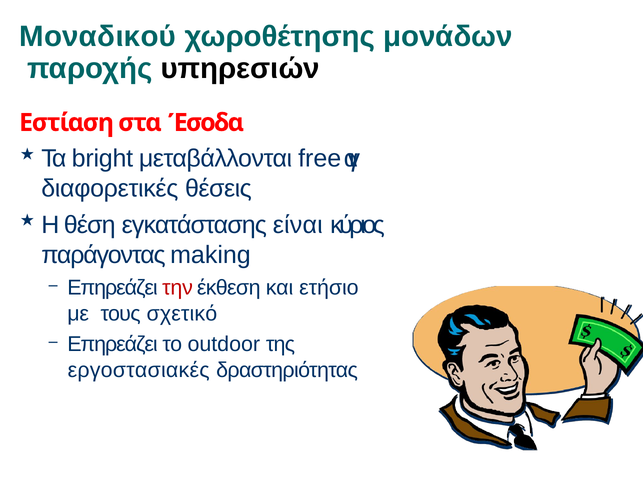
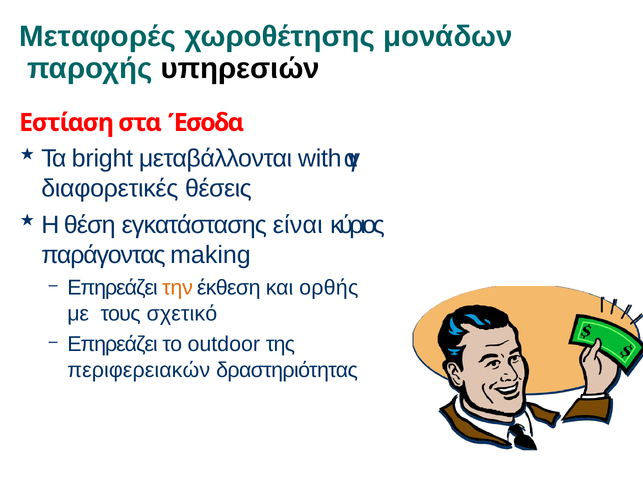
Μοναδικού: Μοναδικού -> Μεταφορές (98, 37)
free: free -> with (320, 159)
την colour: red -> orange (178, 288)
ετήσιο: ετήσιο -> ορθής (329, 288)
εργοστασιακές: εργοστασιακές -> περιφερειακών (139, 370)
